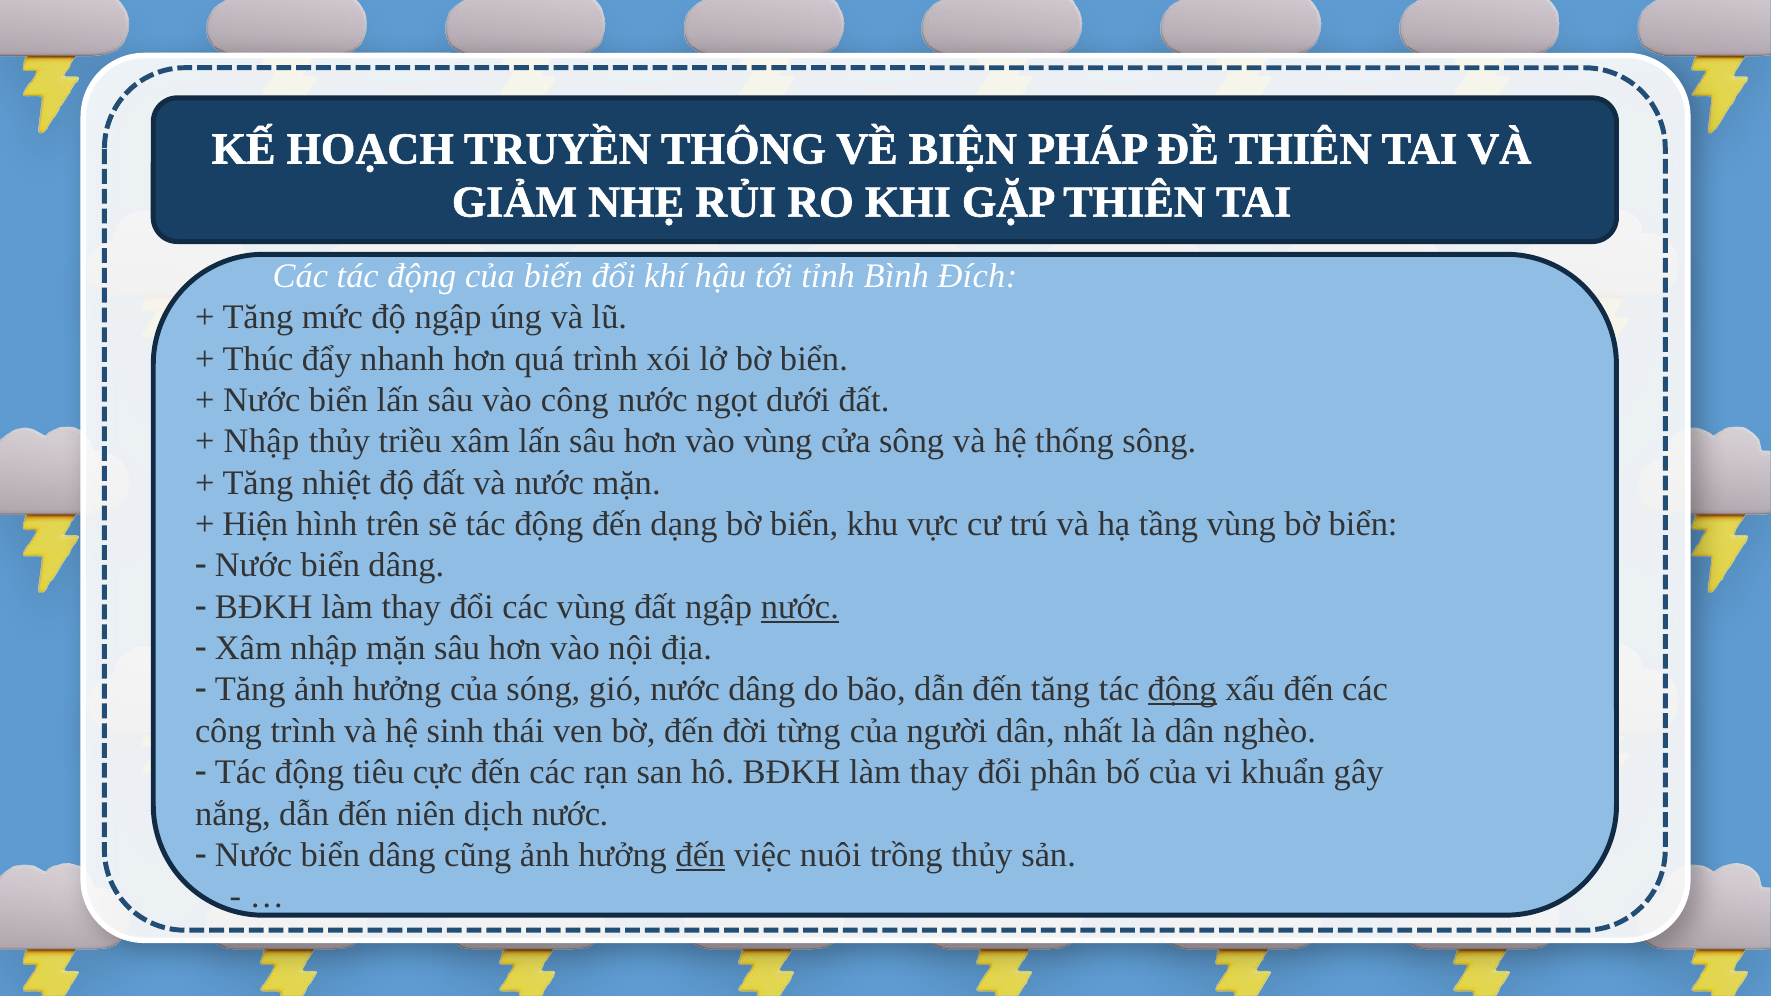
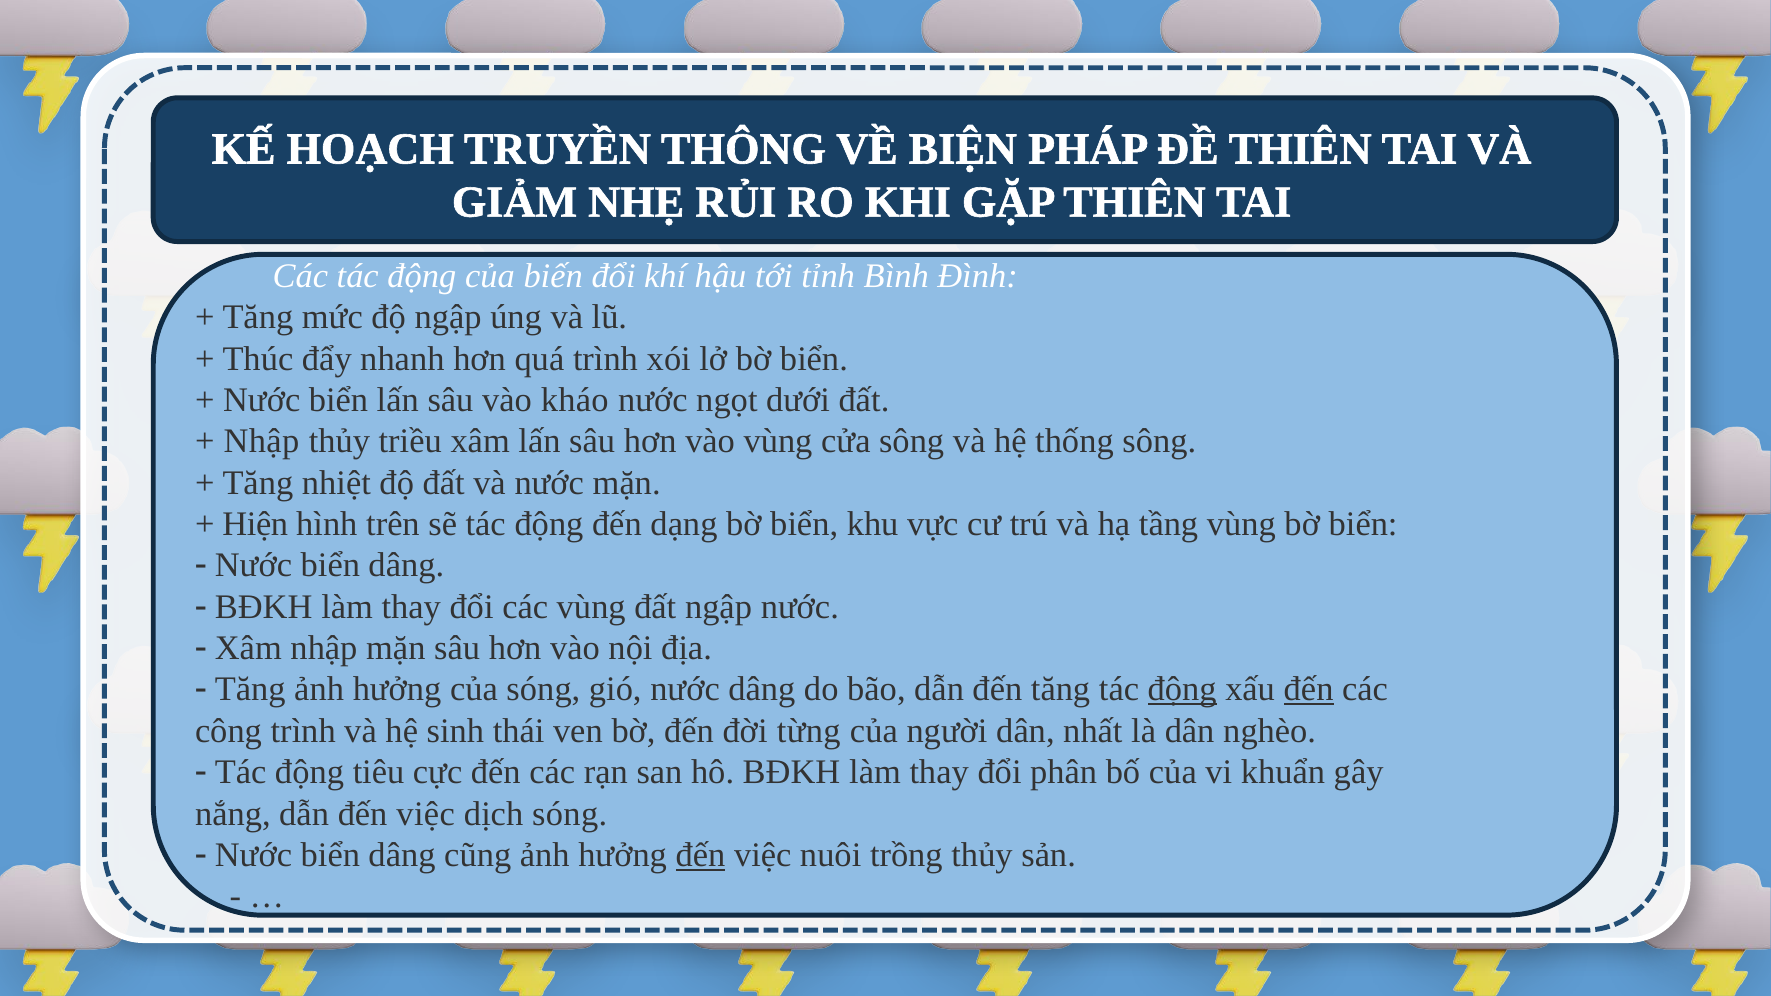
Đích: Đích -> Đình (978, 276)
vào công: công -> kháo (575, 400)
nước underline: present -> none (800, 607)
đến underline: none -> present (1309, 690)
dẫn đến niên: niên -> việc (426, 814)
dịch nước: nước -> sóng (570, 814)
